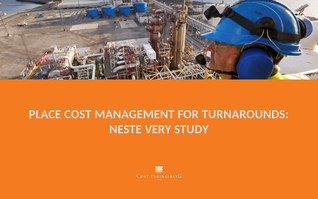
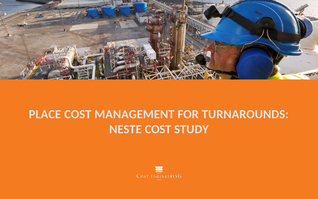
NESTE VERY: VERY -> COST (158, 129)
